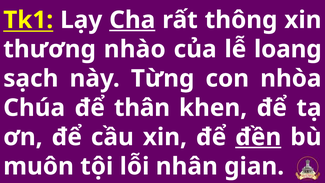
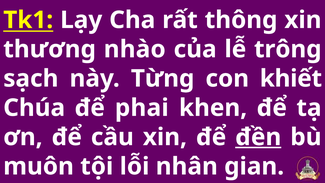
Cha underline: present -> none (132, 20)
loang: loang -> trông (288, 49)
nhòa: nhòa -> khiết (291, 78)
thân: thân -> phai (142, 108)
